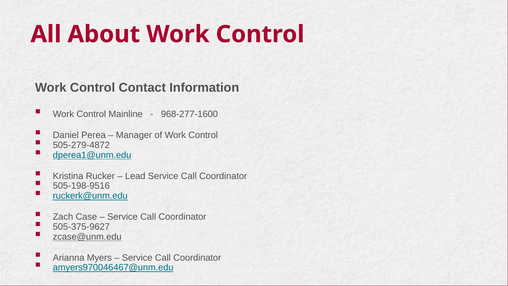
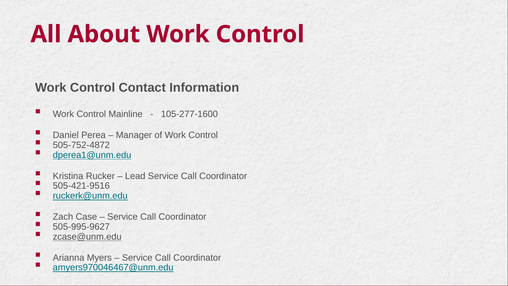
968-277-1600: 968-277-1600 -> 105-277-1600 (189, 114)
505-279-4872: 505-279-4872 -> 505-752-4872 (81, 145)
505-198-9516: 505-198-9516 -> 505-421-9516 (81, 186)
505-375-9627: 505-375-9627 -> 505-995-9627 (81, 227)
